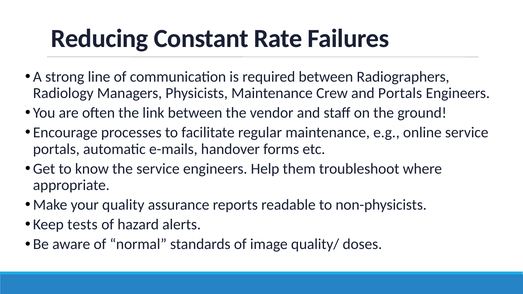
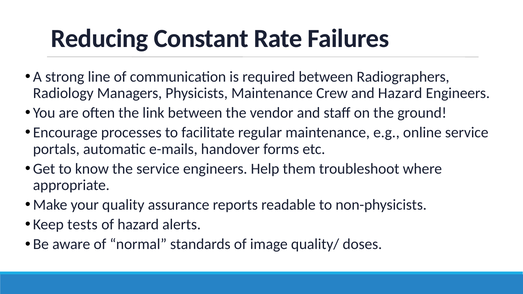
and Portals: Portals -> Hazard (400, 93)
